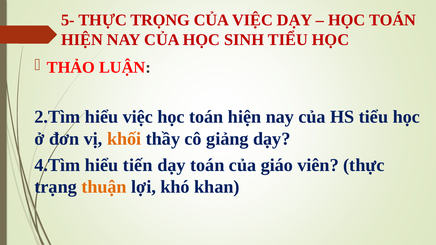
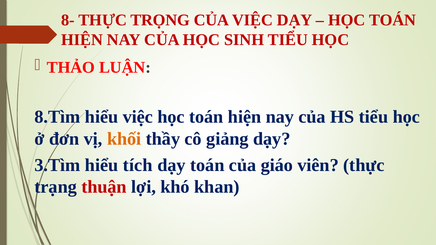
5-: 5- -> 8- (68, 20)
2.Tìm: 2.Tìm -> 8.Tìm (57, 117)
4.Tìm: 4.Tìm -> 3.Tìm (57, 165)
tiến: tiến -> tích (138, 165)
thuận colour: orange -> red (104, 187)
